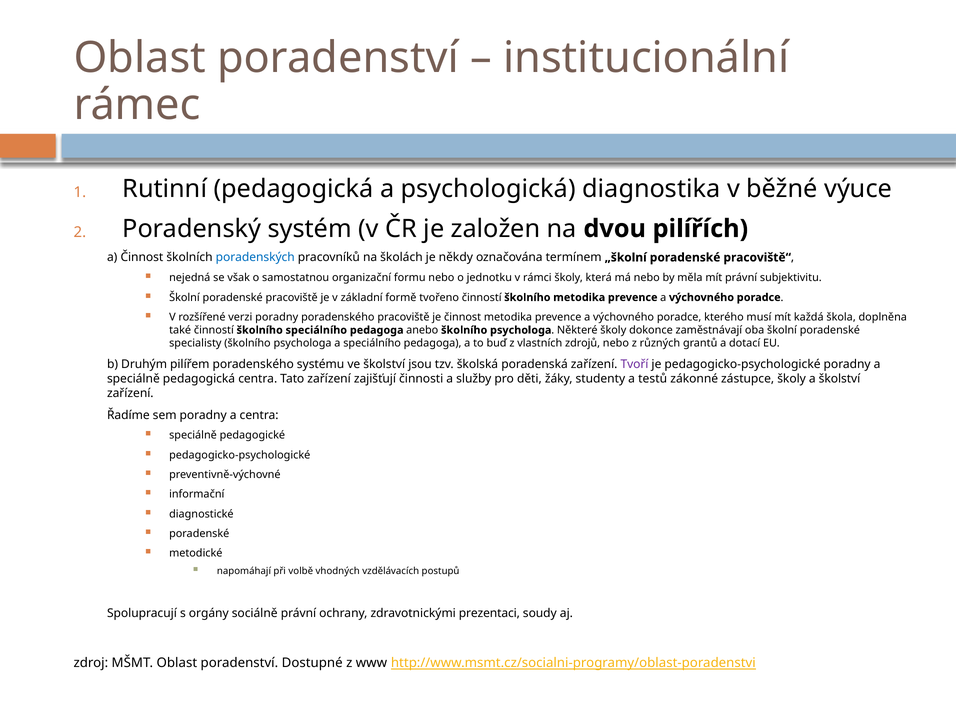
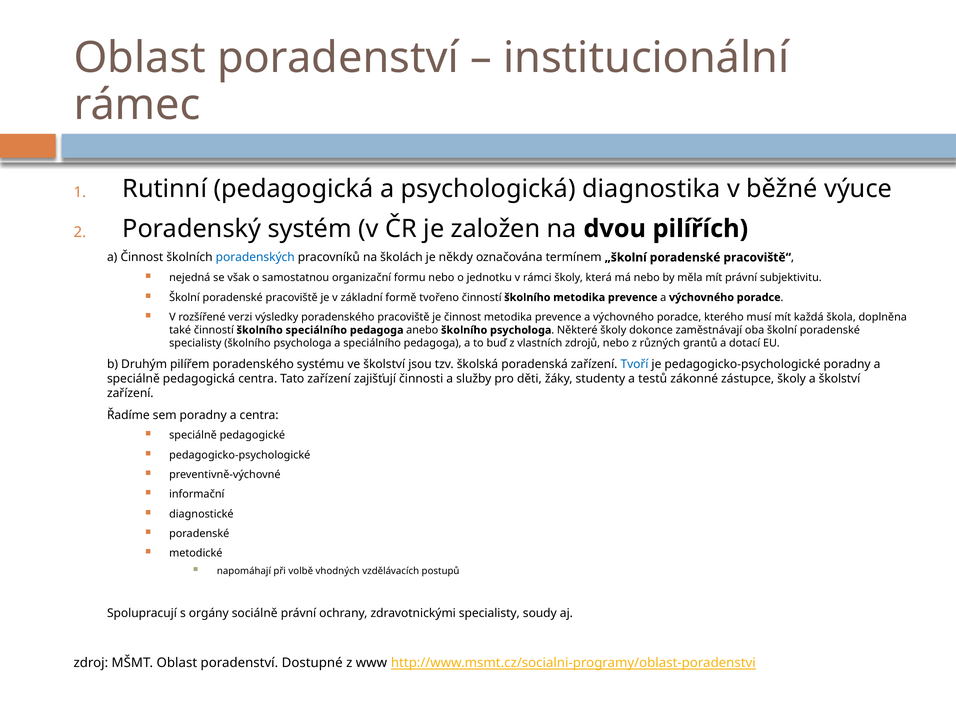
verzi poradny: poradny -> výsledky (277, 317)
Tvoří colour: purple -> blue (635, 364)
zdravotnickými prezentaci: prezentaci -> specialisty (489, 613)
